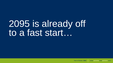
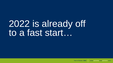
2095: 2095 -> 2022 (19, 24)
